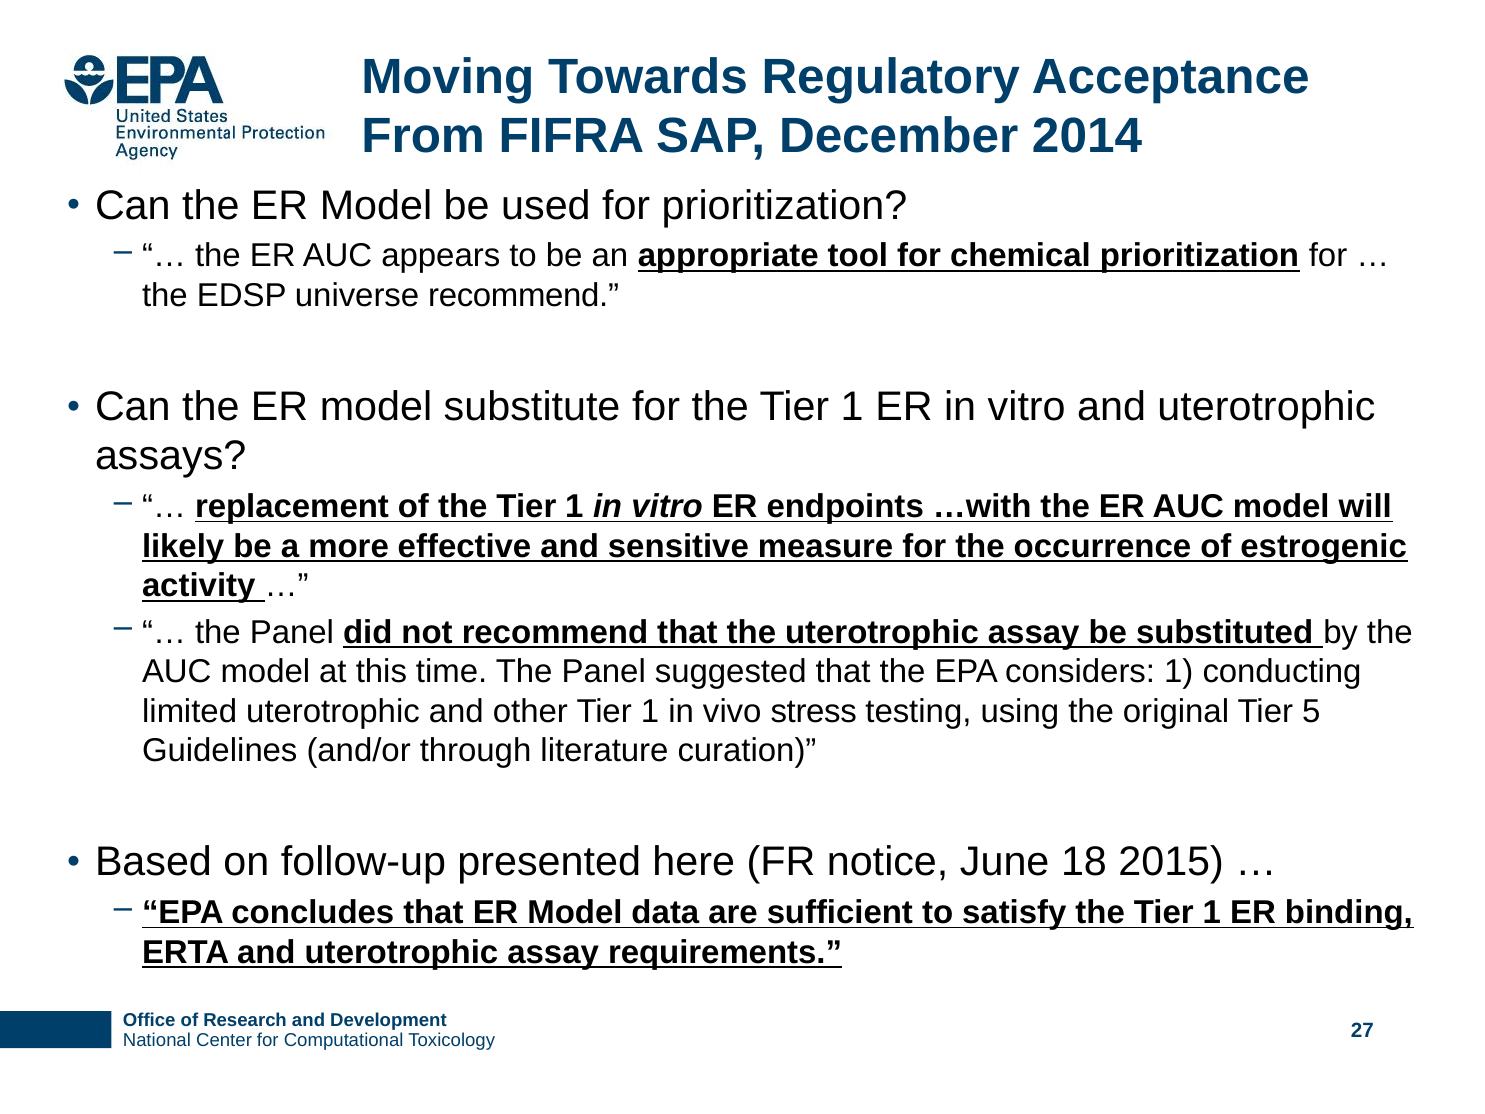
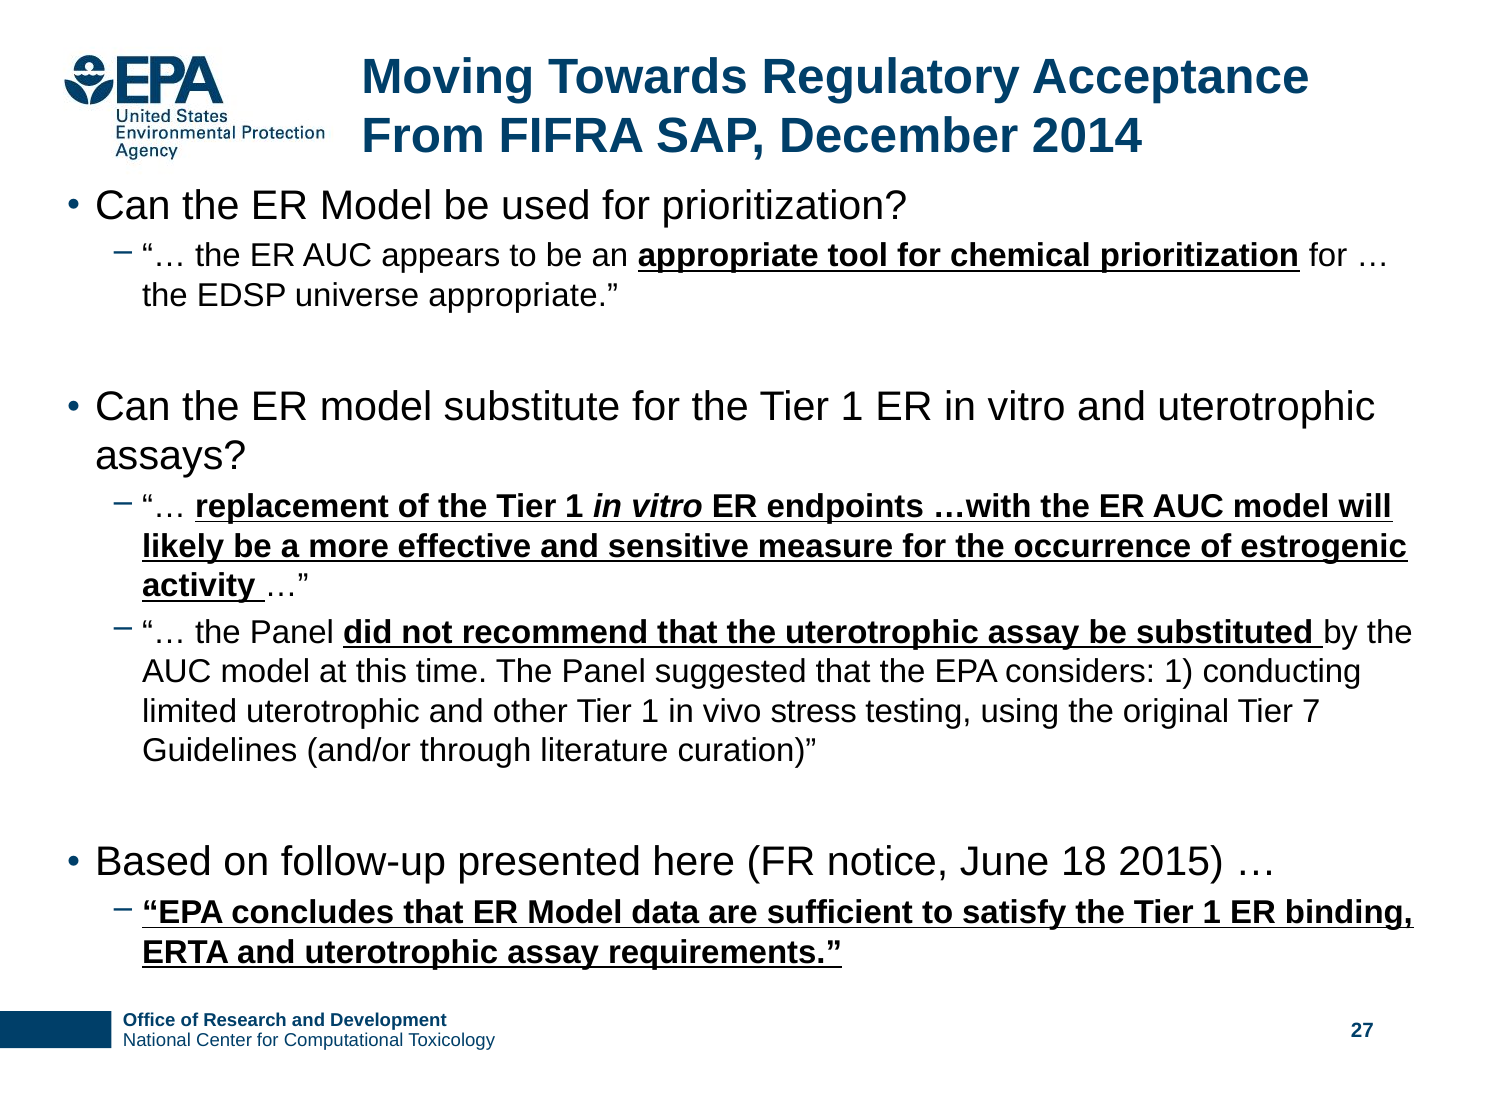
universe recommend: recommend -> appropriate (523, 296)
5: 5 -> 7 (1311, 711)
